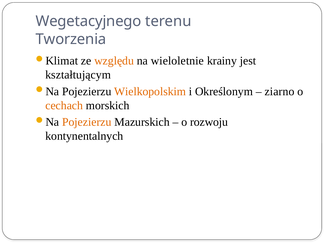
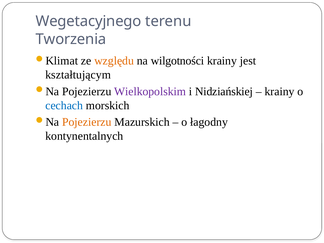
wieloletnie: wieloletnie -> wilgotności (177, 61)
Wielkopolskim colour: orange -> purple (150, 91)
Określonym: Określonym -> Nidziańskiej (224, 91)
ziarno: ziarno -> krainy (280, 91)
cechach colour: orange -> blue (64, 105)
rozwoju: rozwoju -> łagodny (209, 122)
